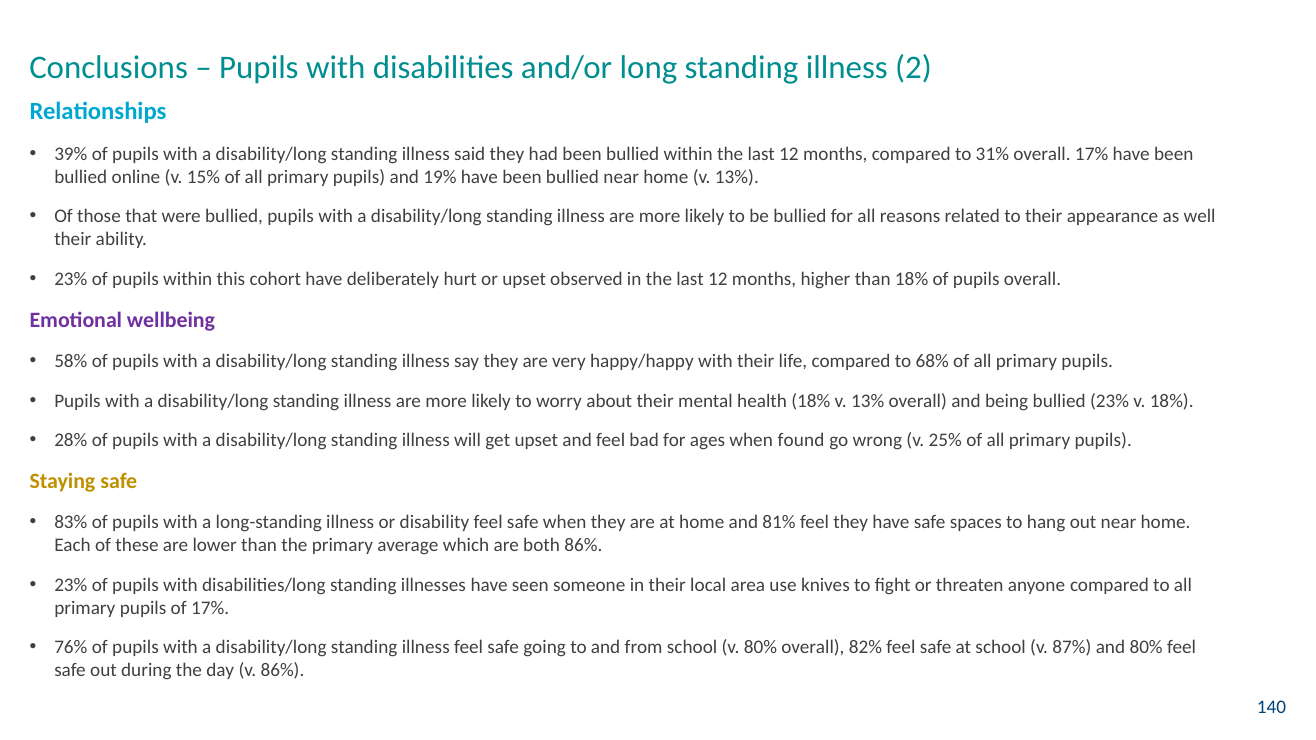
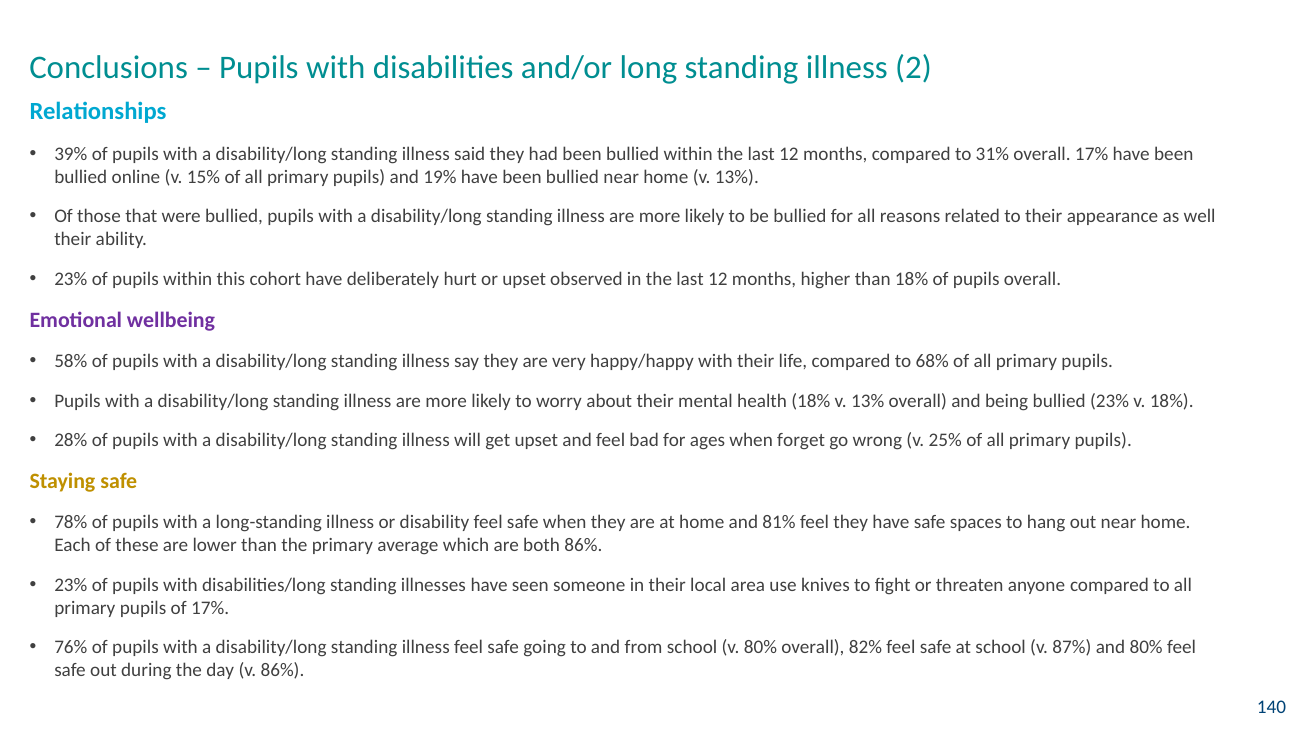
found: found -> forget (801, 440)
83%: 83% -> 78% (71, 523)
